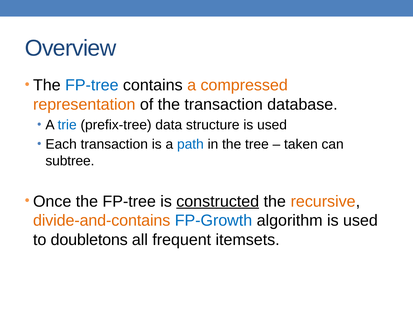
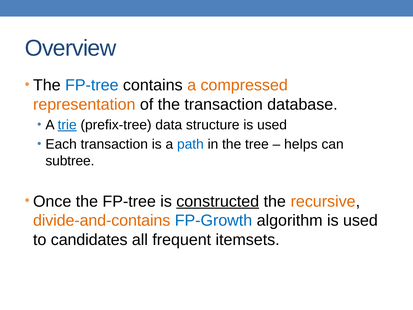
trie underline: none -> present (67, 125)
taken: taken -> helps (301, 144)
doubletons: doubletons -> candidates (89, 240)
